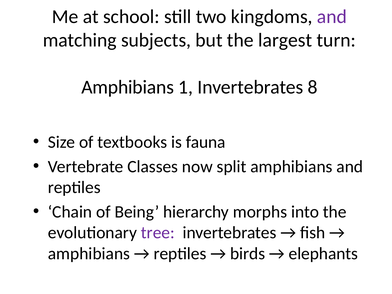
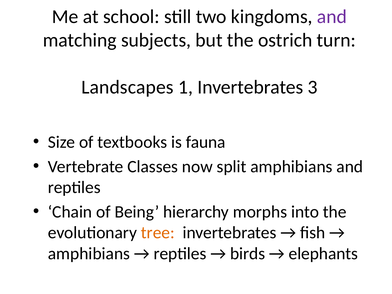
largest: largest -> ostrich (285, 40)
Amphibians: Amphibians -> Landscapes (127, 87)
8: 8 -> 3 (313, 87)
tree colour: purple -> orange (158, 233)
